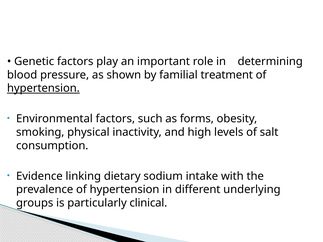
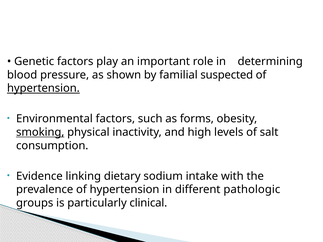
treatment: treatment -> suspected (227, 75)
smoking underline: none -> present (40, 132)
underlying: underlying -> pathologic (252, 190)
